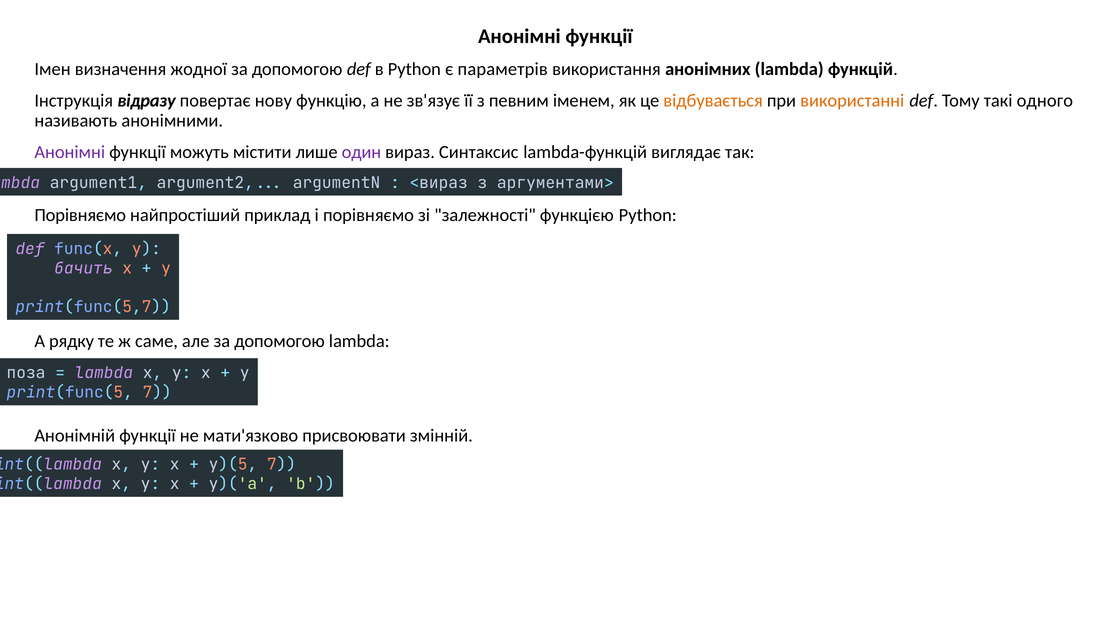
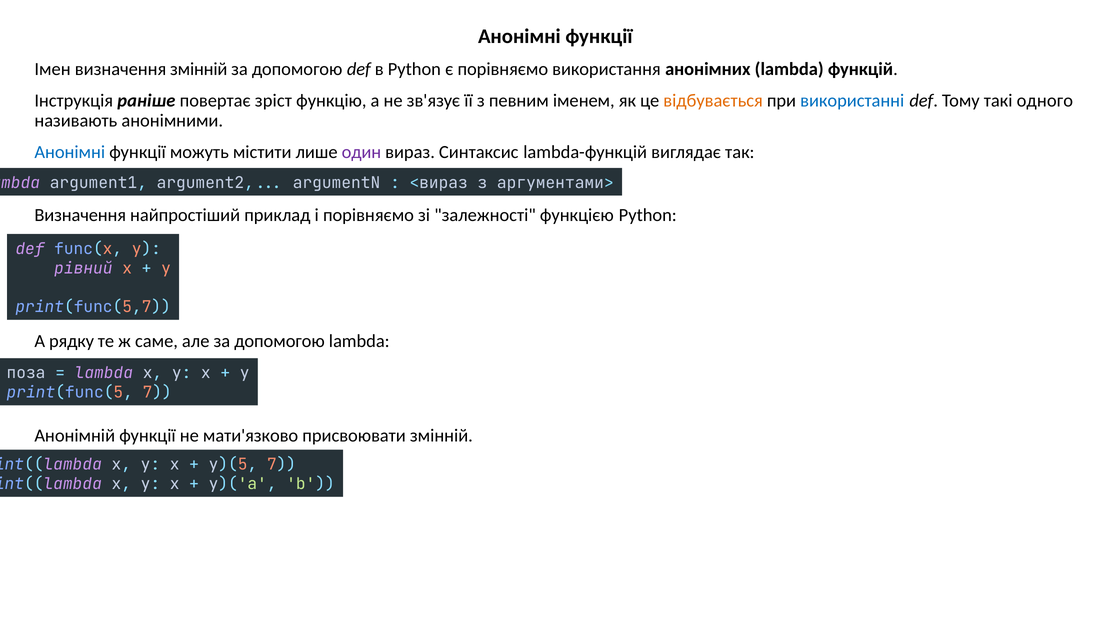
визначення жодної: жодної -> змінній (199, 69)
є параметрів: параметрів -> порівняємо (503, 69)
відразу: відразу -> раніше (146, 101)
нову: нову -> зріст (273, 101)
використанні colour: orange -> blue (852, 101)
Анонімні colour: purple -> blue (70, 152)
Порівняємо: Порівняємо -> Визначення (80, 215)
бачить: бачить -> рівний (83, 268)
